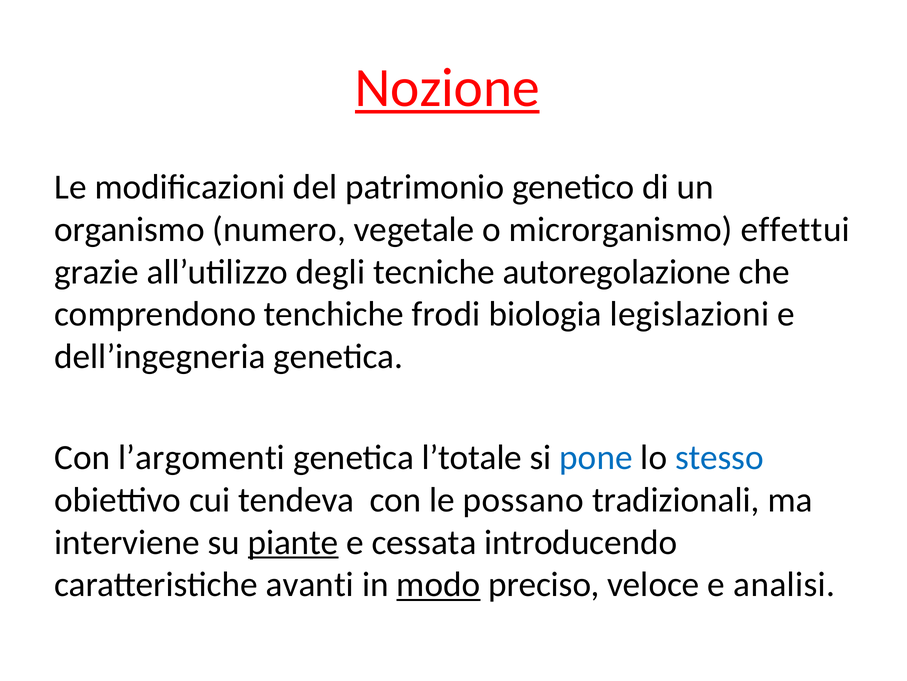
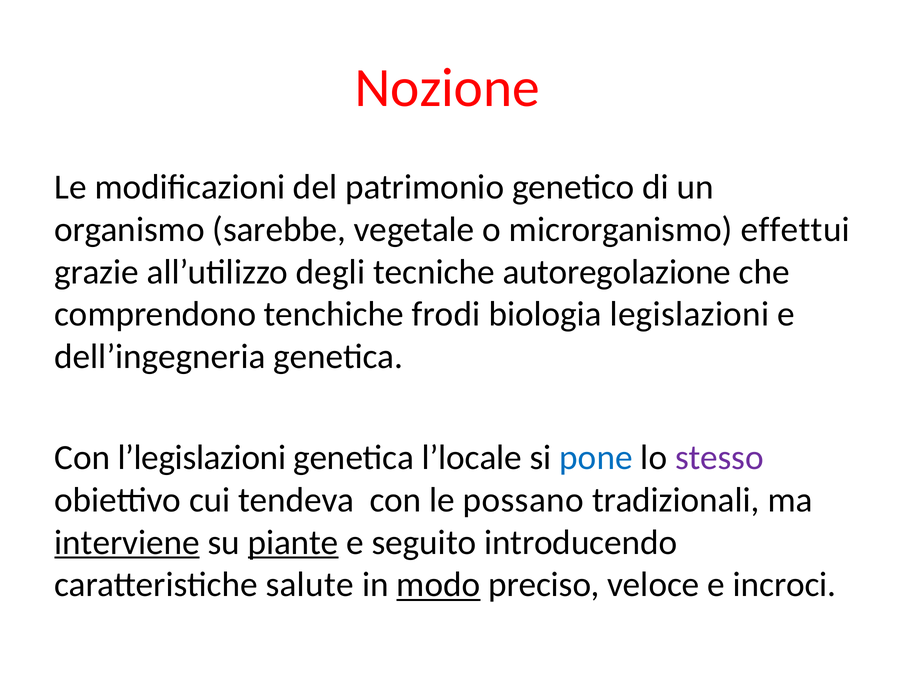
Nozione underline: present -> none (447, 88)
numero: numero -> sarebbe (279, 229)
l’argomenti: l’argomenti -> l’legislazioni (202, 457)
l’totale: l’totale -> l’locale (472, 457)
stesso colour: blue -> purple (719, 457)
interviene underline: none -> present (127, 542)
cessata: cessata -> seguito (424, 542)
avanti: avanti -> salute (310, 584)
analisi: analisi -> incroci (785, 584)
